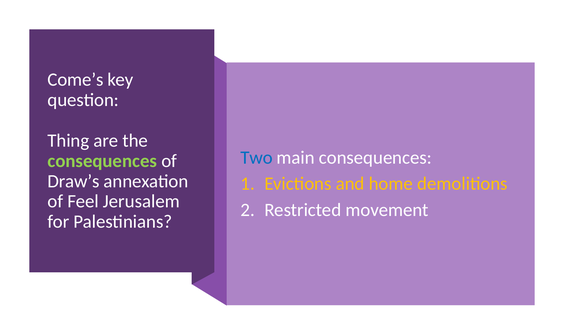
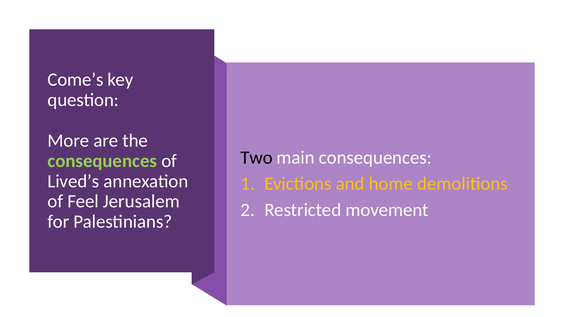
Thing: Thing -> More (68, 141)
Two colour: blue -> black (257, 158)
Draw’s: Draw’s -> Lived’s (73, 181)
